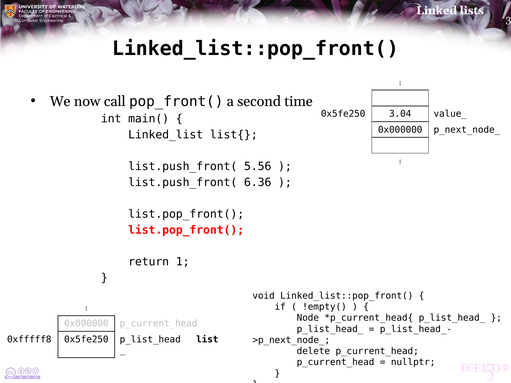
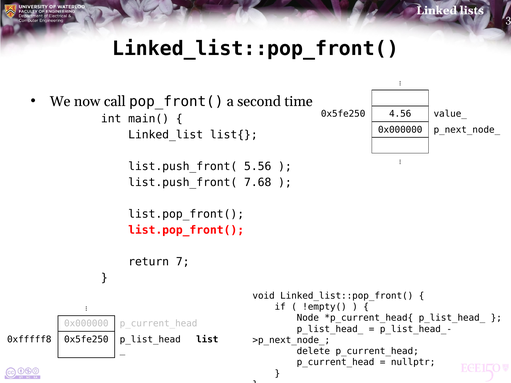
3.04: 3.04 -> 4.56 (400, 114)
6.36: 6.36 -> 7.68 (258, 182)
1: 1 -> 7 (183, 262)
